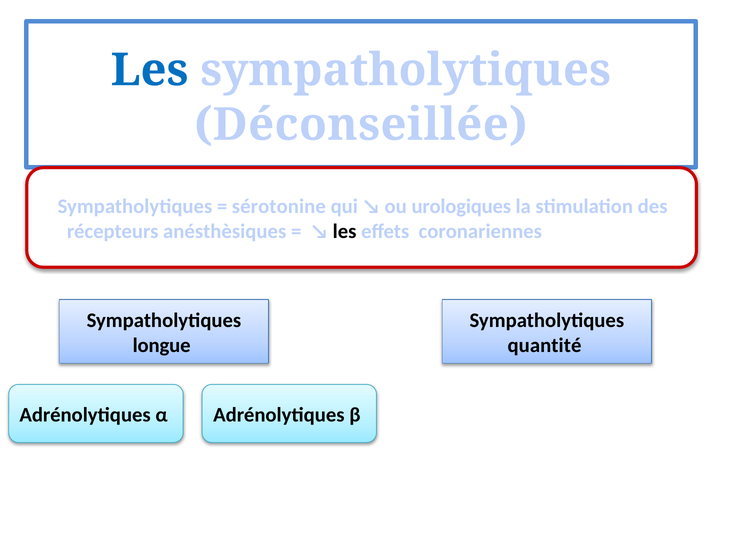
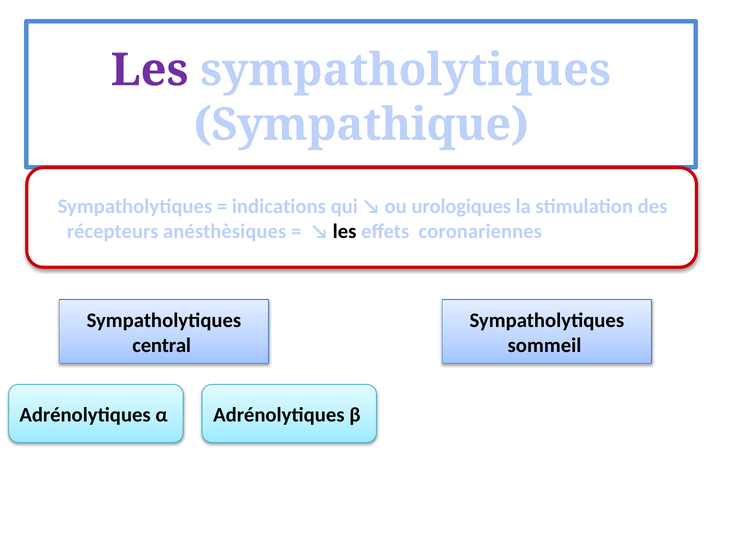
Les colour: blue -> purple (150, 70)
Déconseillée: Déconseillée -> Sympathique (361, 125)
sérotonine: sérotonine -> indications (279, 206)
longue: longue -> central (162, 345)
quantité: quantité -> sommeil (544, 345)
